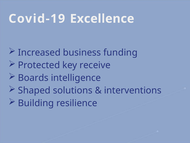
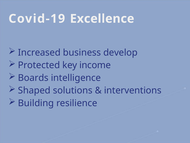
funding: funding -> develop (120, 52)
receive: receive -> income (95, 65)
